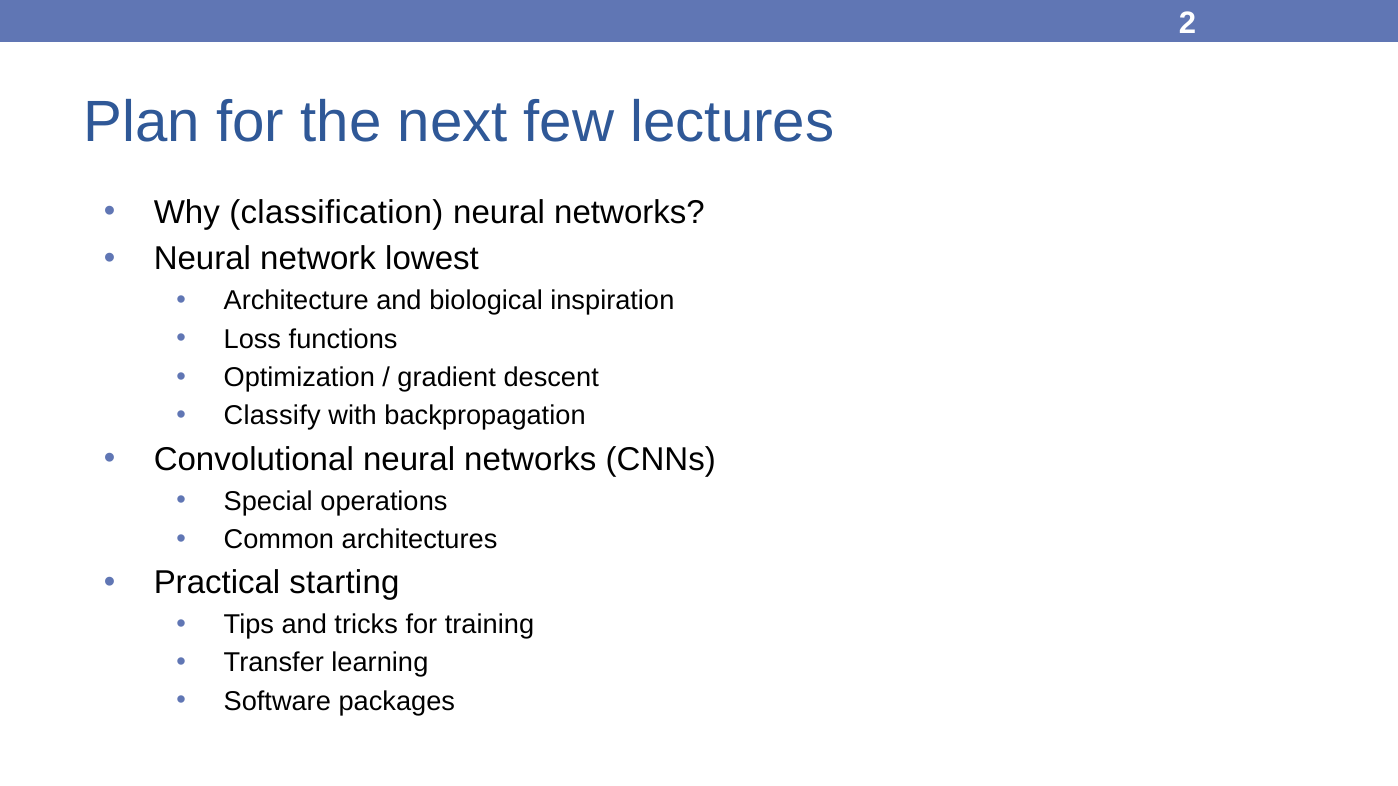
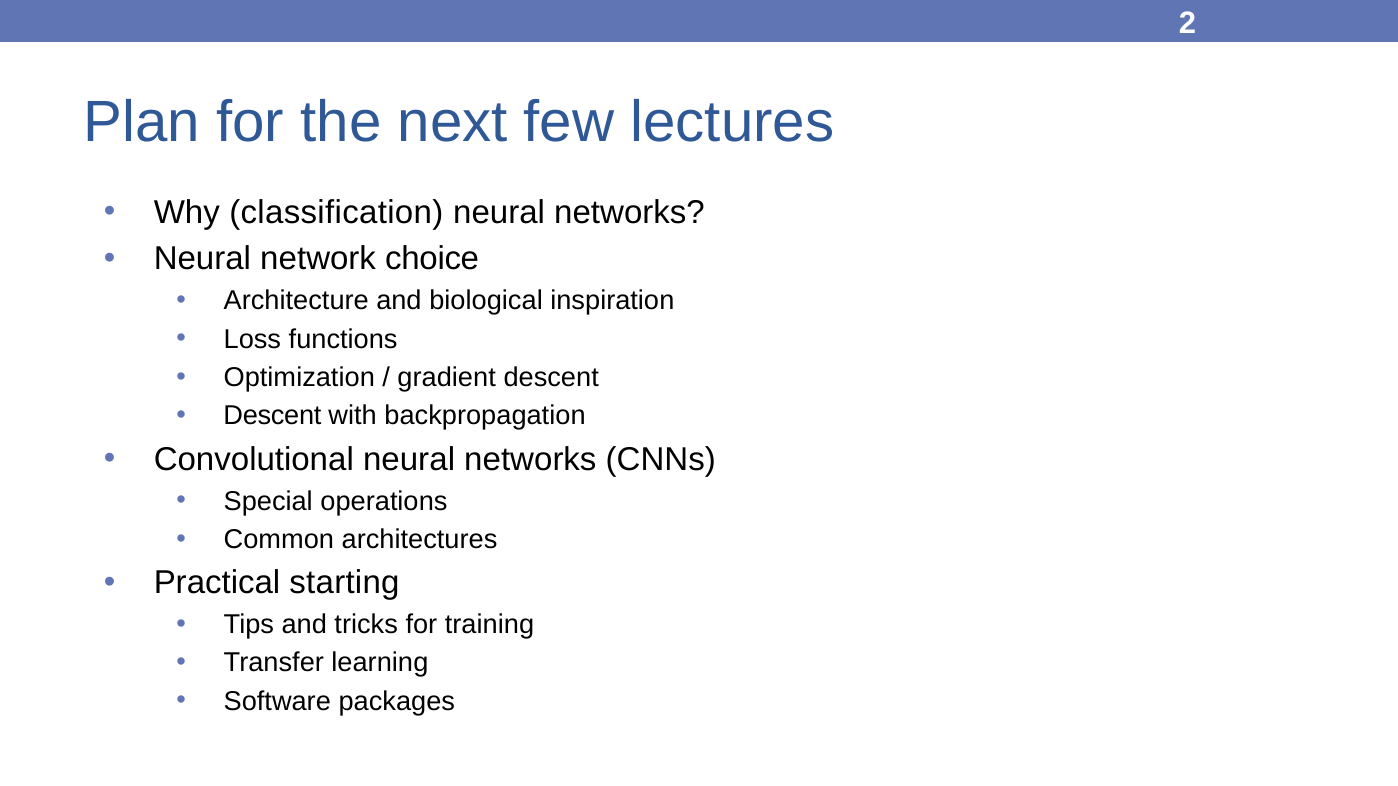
lowest: lowest -> choice (432, 259)
Classify: Classify -> Descent (272, 416)
